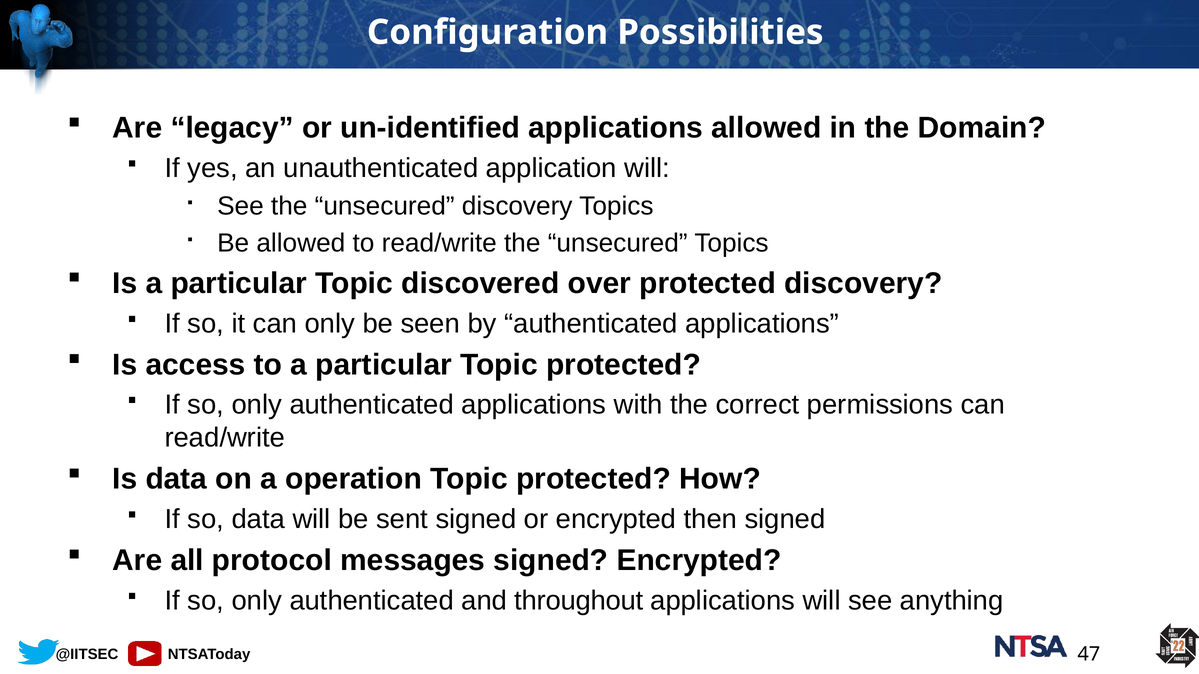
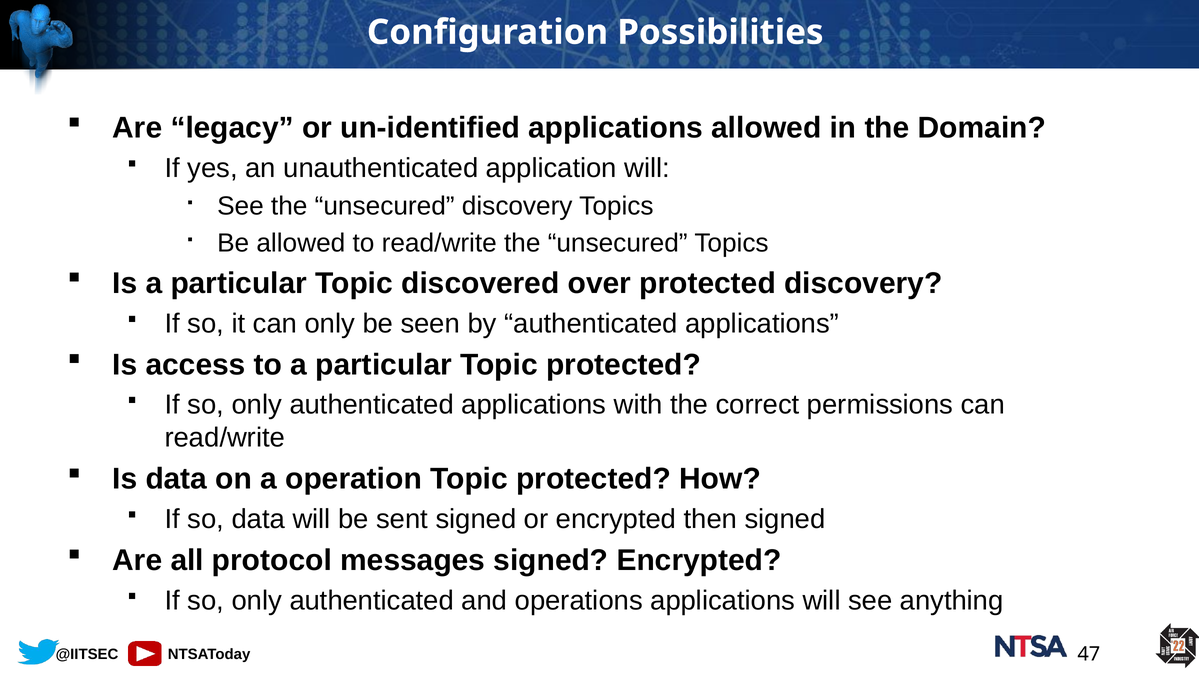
throughout: throughout -> operations (579, 601)
